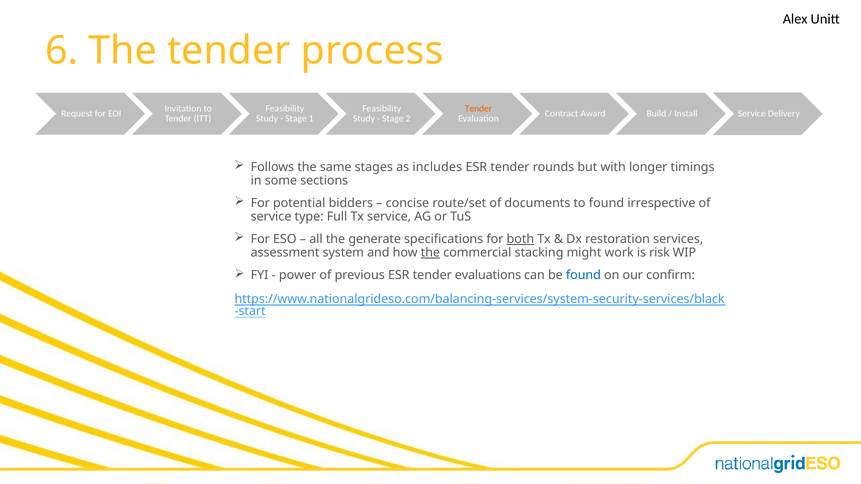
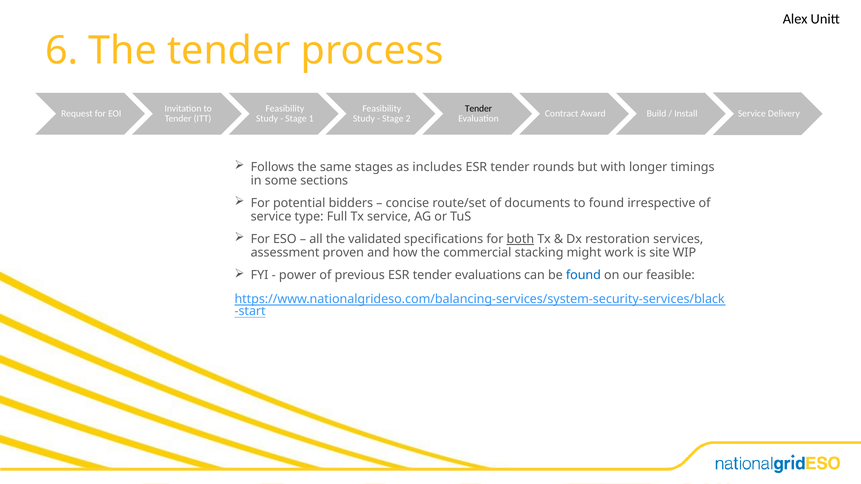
Tender colour: orange -> black (478, 109)
generate: generate -> validated (375, 239)
system: system -> proven (343, 253)
the underline: present -> none (430, 253)
risk: risk -> site (660, 253)
confirm: confirm -> feasible (671, 275)
